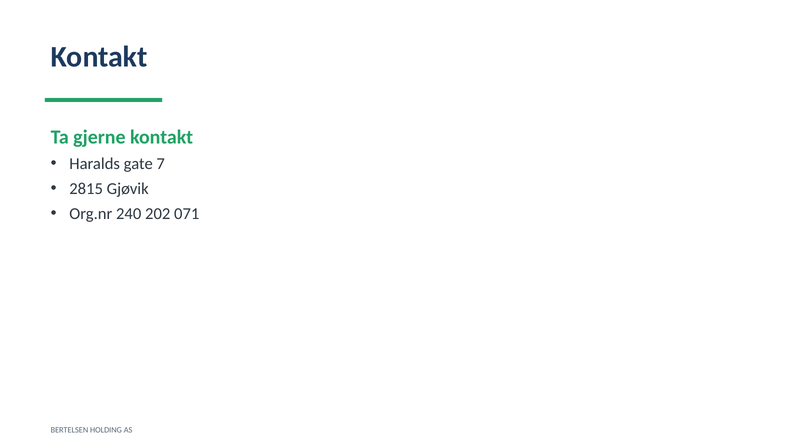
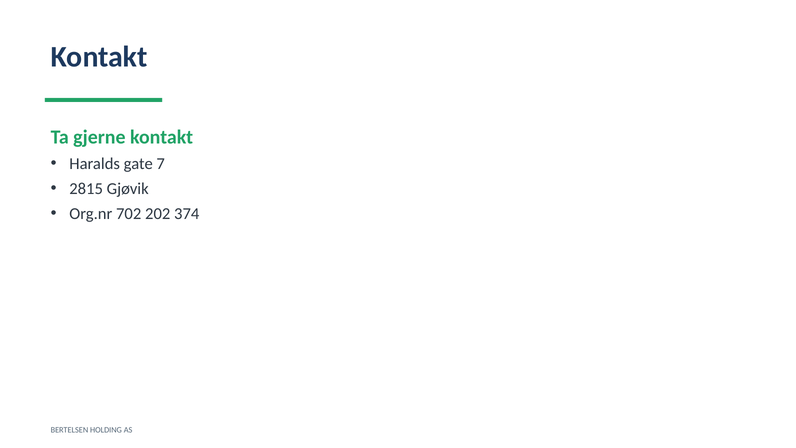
240: 240 -> 702 (129, 213)
071: 071 -> 374 (187, 213)
